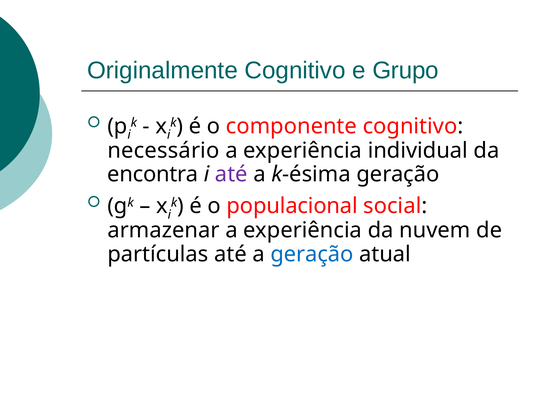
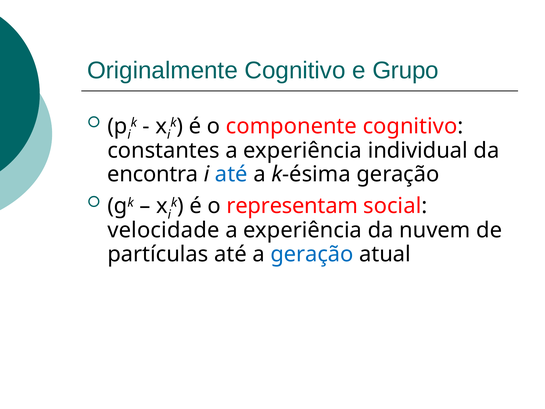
necessário: necessário -> constantes (164, 150)
até colour: purple -> blue (231, 174)
populacional: populacional -> representam (292, 206)
armazenar: armazenar -> velocidade (163, 230)
